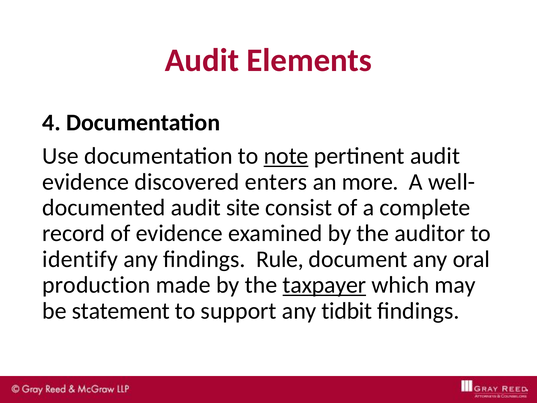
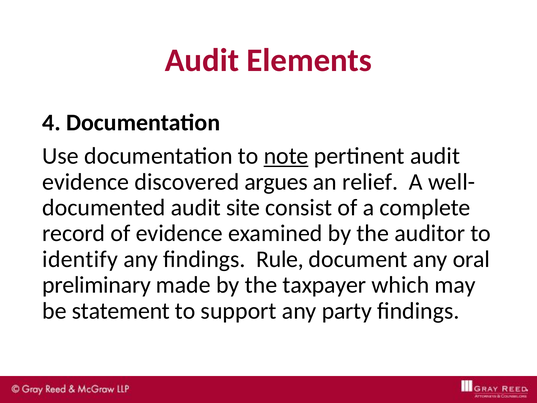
enters: enters -> argues (276, 182)
more: more -> relief (370, 182)
production: production -> preliminary (96, 285)
taxpayer underline: present -> none (324, 285)
tidbit: tidbit -> party (347, 311)
